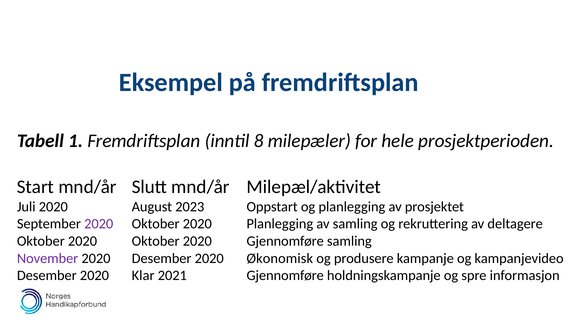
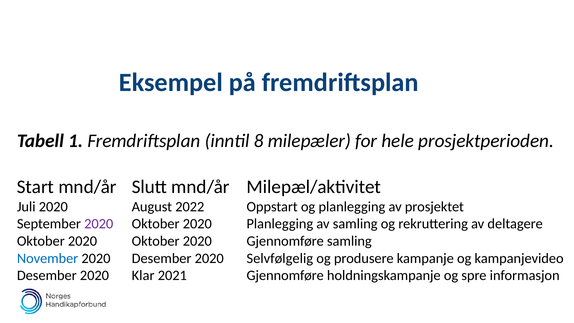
2023: 2023 -> 2022 (190, 207)
November colour: purple -> blue (48, 258)
Økonomisk: Økonomisk -> Selvfølgelig (280, 258)
